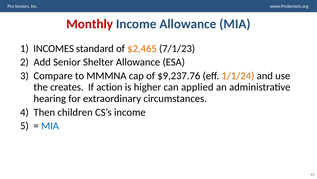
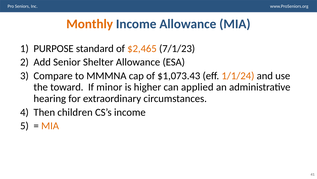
Monthly colour: red -> orange (90, 24)
INCOMES: INCOMES -> PURPOSE (54, 48)
$9,237.76: $9,237.76 -> $1,073.43 (179, 75)
creates: creates -> toward (67, 87)
action: action -> minor (109, 87)
MIA colour: blue -> orange (50, 125)
